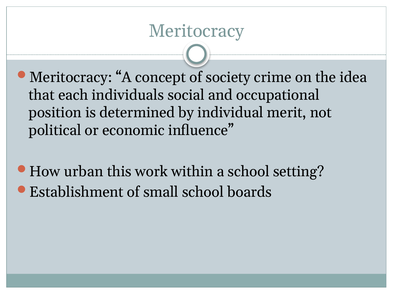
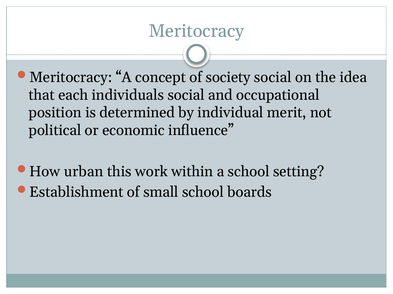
society crime: crime -> social (273, 77)
